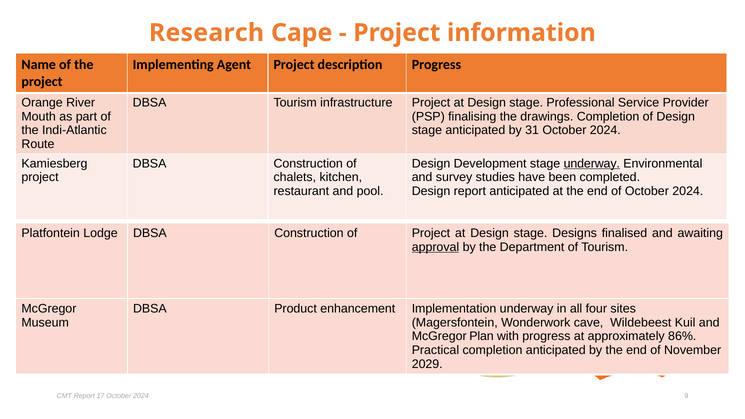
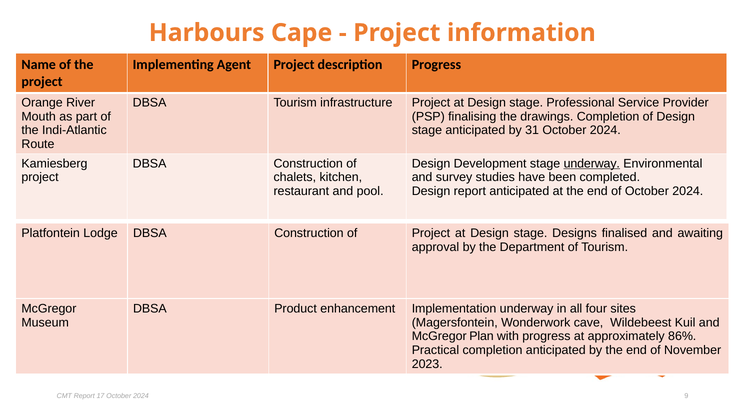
Research: Research -> Harbours (207, 33)
approval underline: present -> none (435, 247)
2029: 2029 -> 2023 (427, 364)
